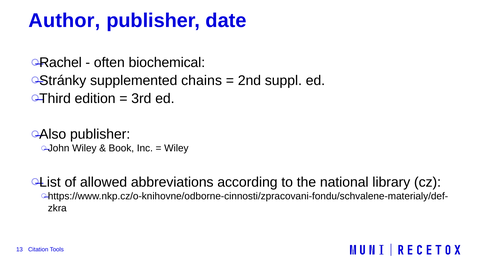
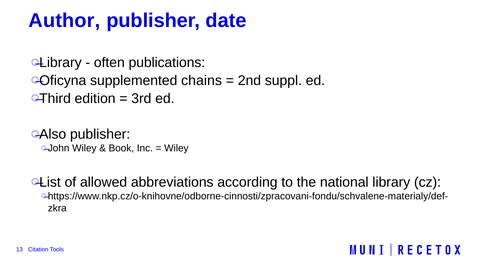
Rachel: Rachel -> Library (60, 62)
biochemical: biochemical -> publications (167, 62)
Stránky: Stránky -> Oficyna (63, 80)
